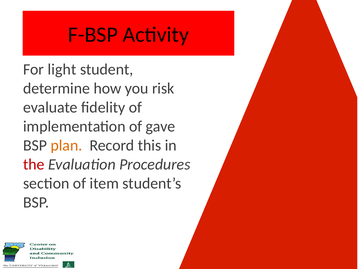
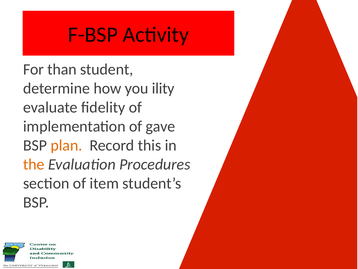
light: light -> than (62, 69)
risk: risk -> ility (163, 88)
the colour: red -> orange (34, 164)
